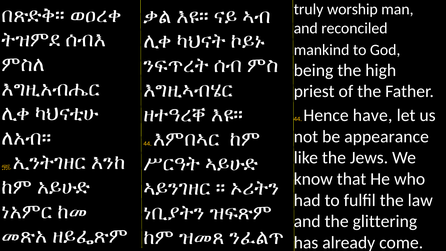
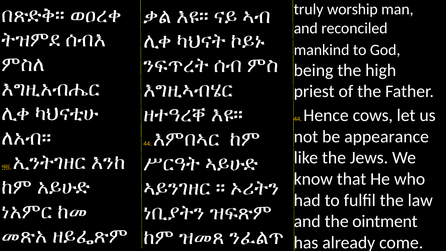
have: have -> cows (373, 115)
glittering: glittering -> ointment (385, 221)
